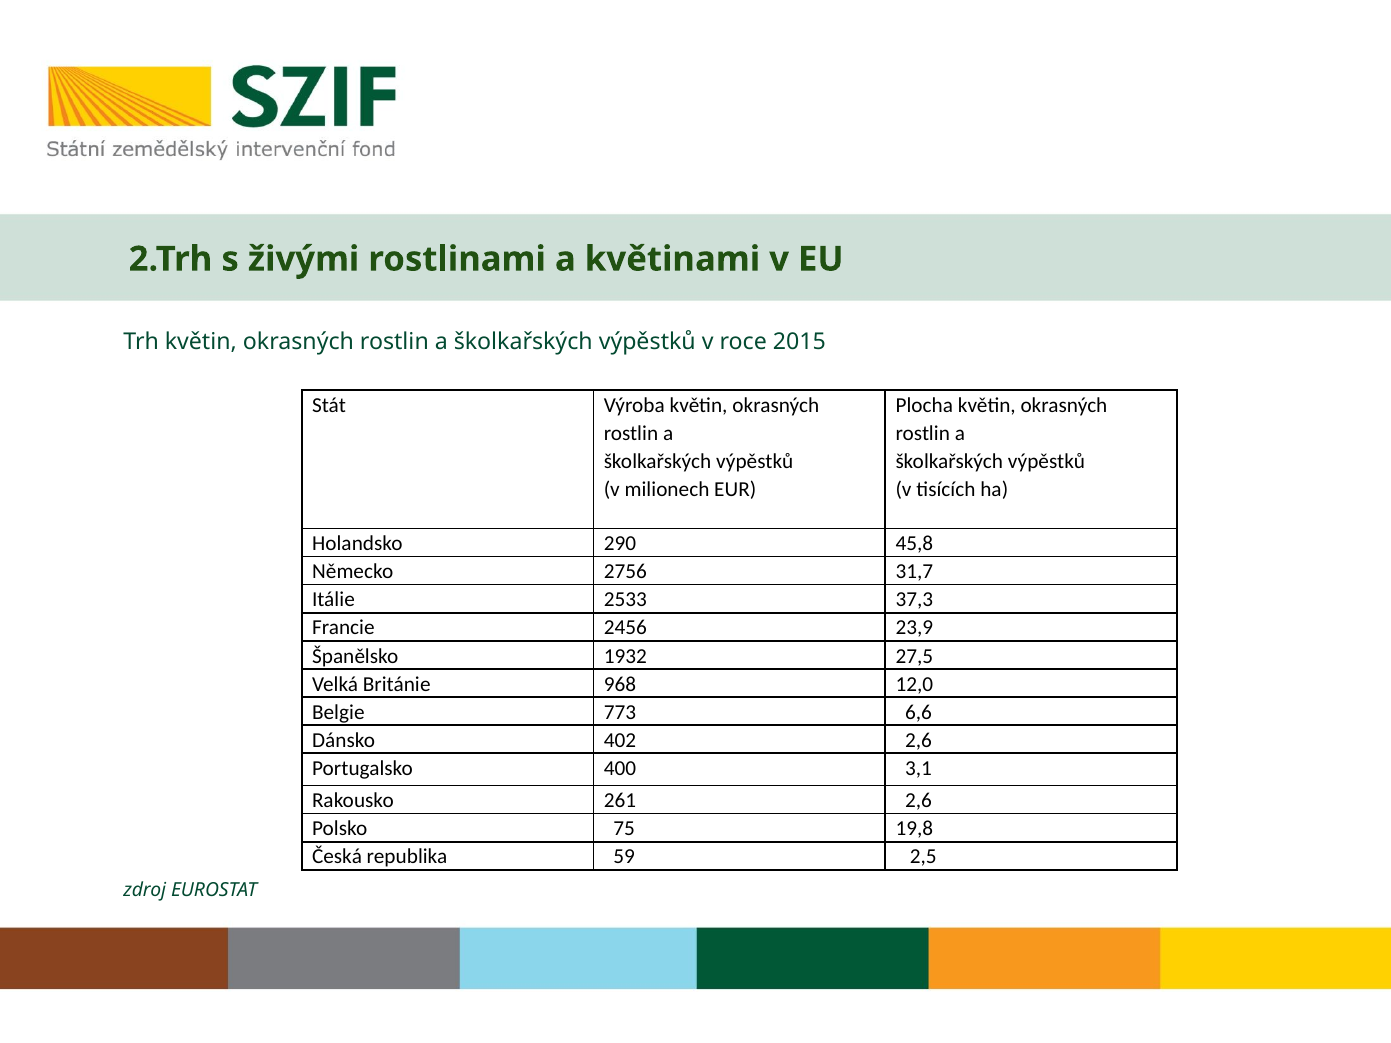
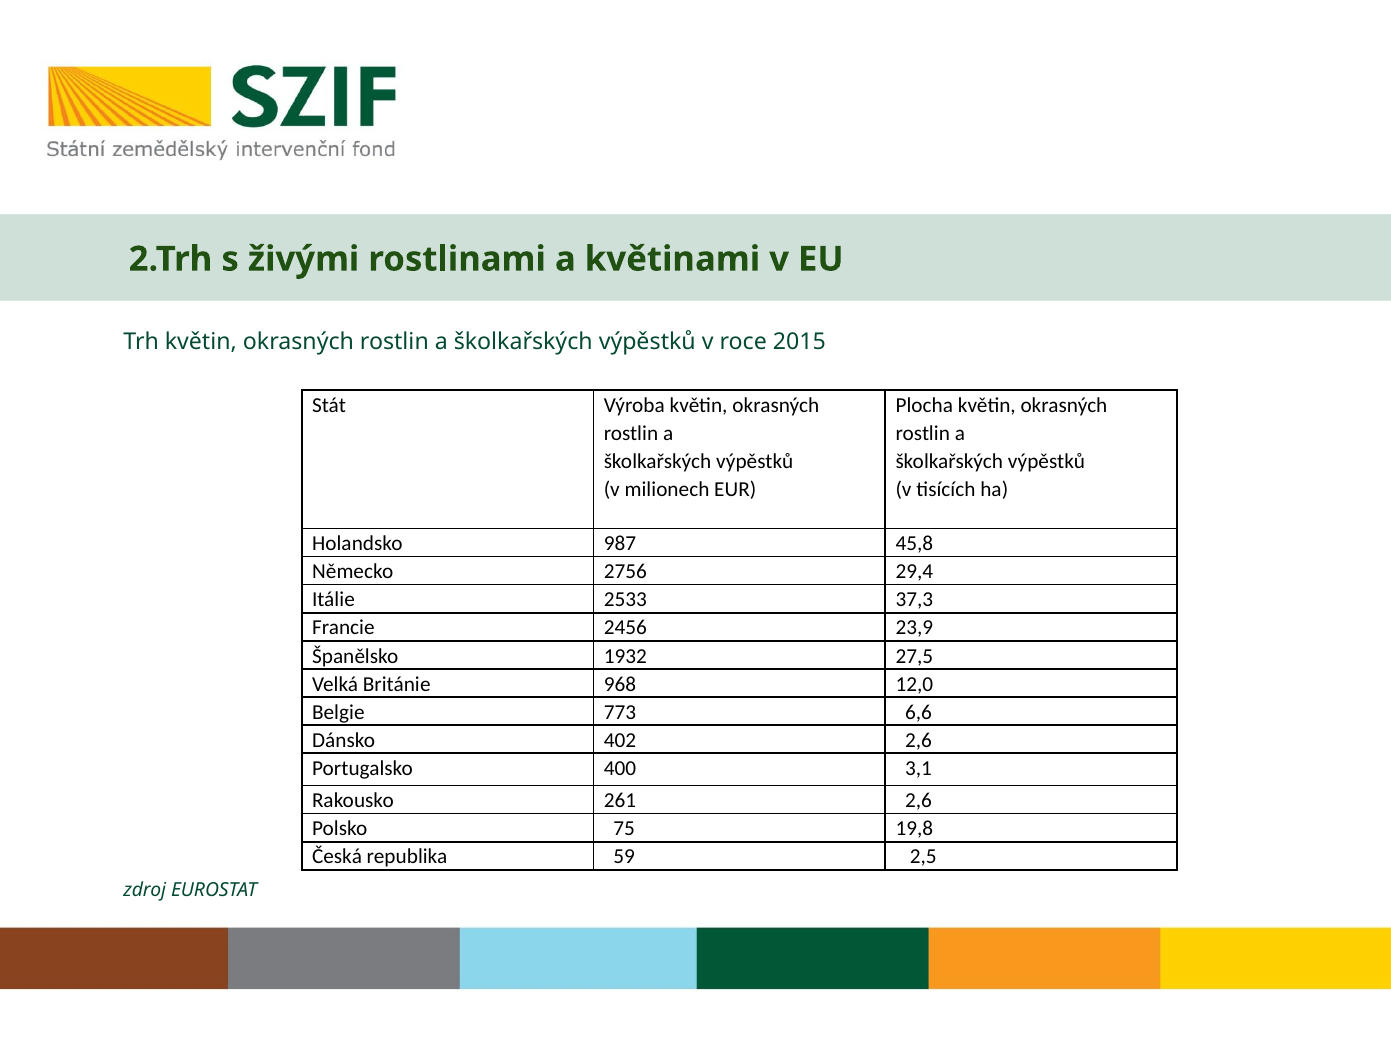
290: 290 -> 987 (620, 544)
31,7: 31,7 -> 29,4 (914, 572)
